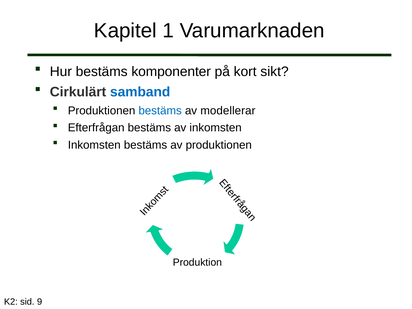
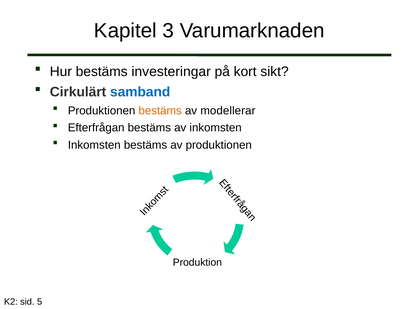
1: 1 -> 3 (168, 31)
komponenter: komponenter -> investeringar (171, 71)
bestäms colour: blue -> orange (160, 111)
9: 9 -> 5 (40, 302)
